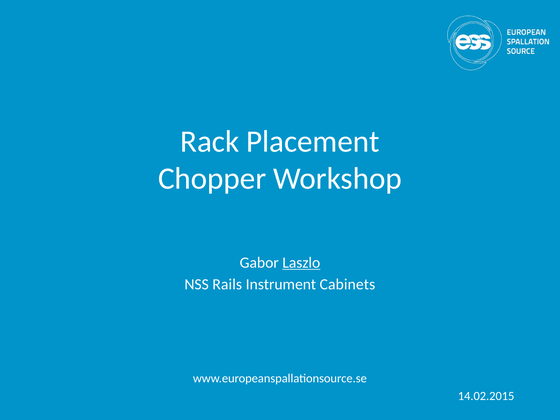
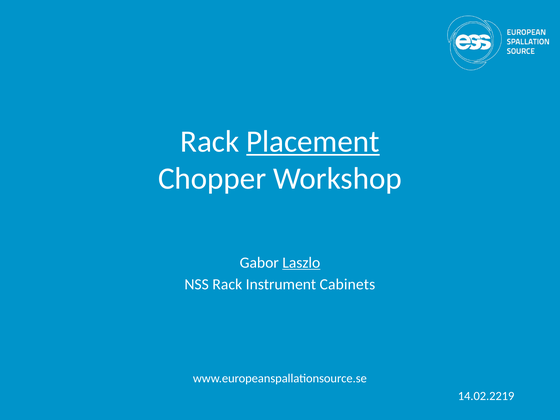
Placement underline: none -> present (313, 141)
NSS Rails: Rails -> Rack (227, 284)
14.02.2015: 14.02.2015 -> 14.02.2219 (486, 396)
